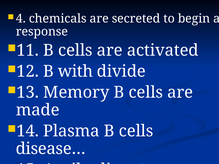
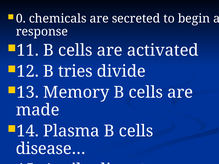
4: 4 -> 0 (21, 19)
with: with -> tries (75, 71)
